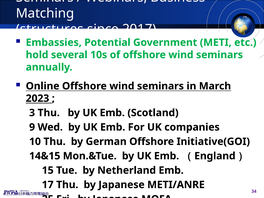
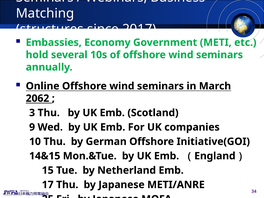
Potential: Potential -> Economy (107, 42)
2023: 2023 -> 2062 (37, 98)
